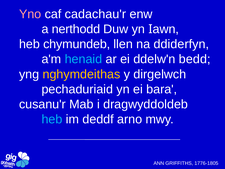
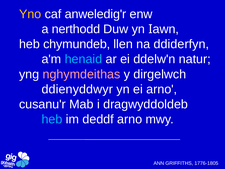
Yno colour: pink -> yellow (30, 14)
cadachau'r: cadachau'r -> anweledig'r (96, 14)
bedd: bedd -> natur (195, 59)
nghymdeithas colour: yellow -> pink (81, 74)
pechaduriaid: pechaduriaid -> ddienyddwyr (77, 89)
ei bara: bara -> arno (162, 89)
